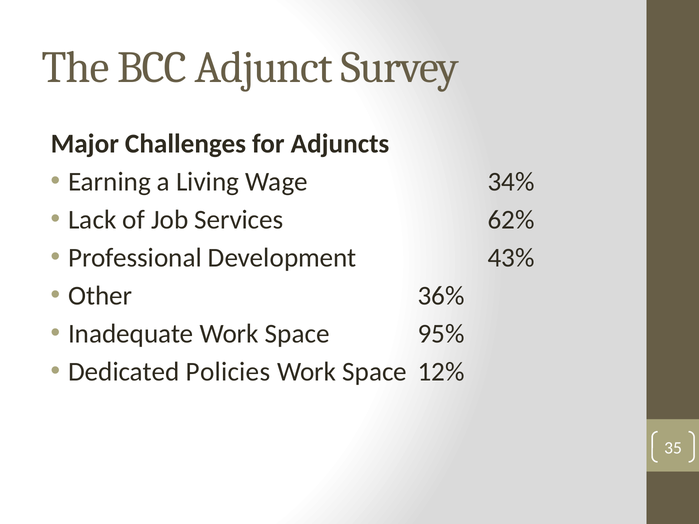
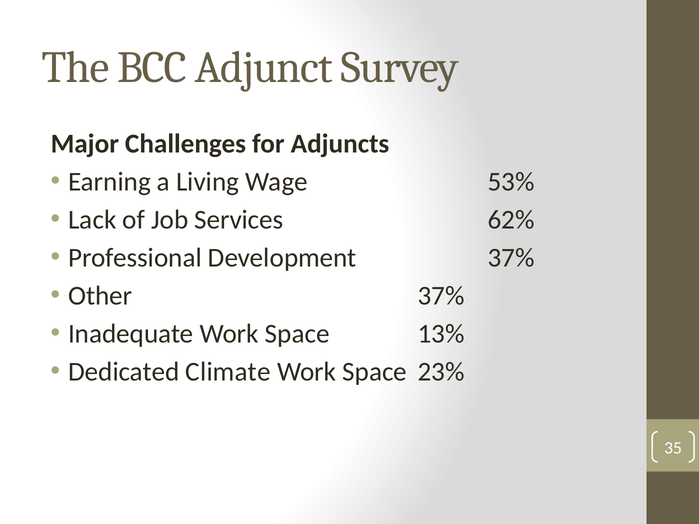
34%: 34% -> 53% (511, 182)
Development 43%: 43% -> 37% (511, 258)
Other 36%: 36% -> 37% (441, 296)
95%: 95% -> 13% (441, 334)
Policies: Policies -> Climate (228, 372)
12%: 12% -> 23% (441, 372)
